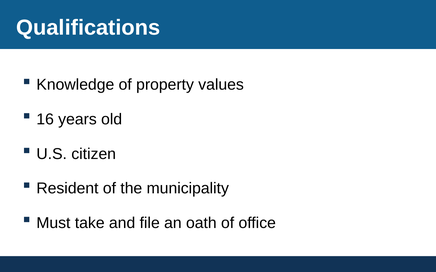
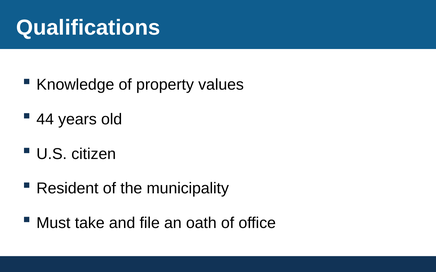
16: 16 -> 44 (45, 120)
